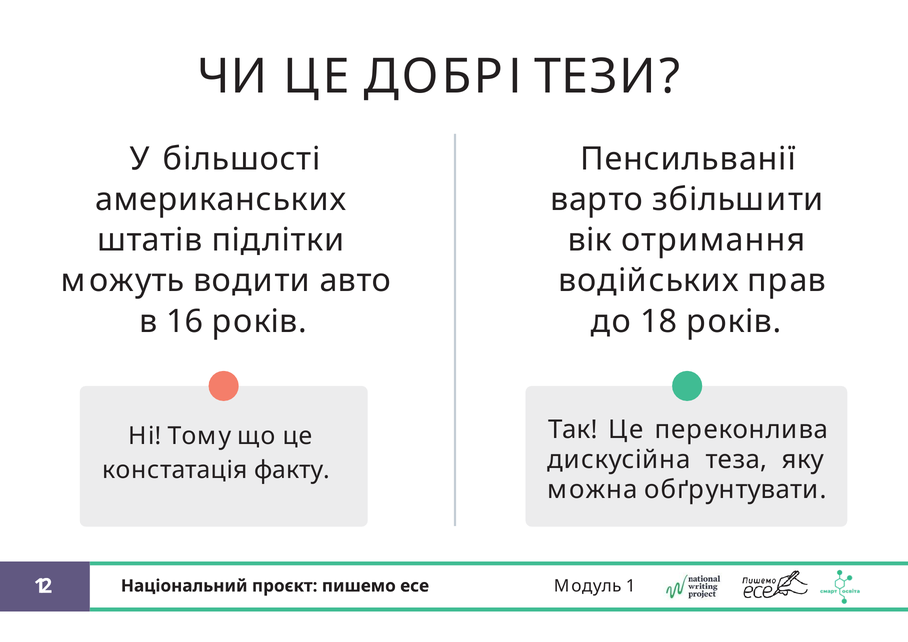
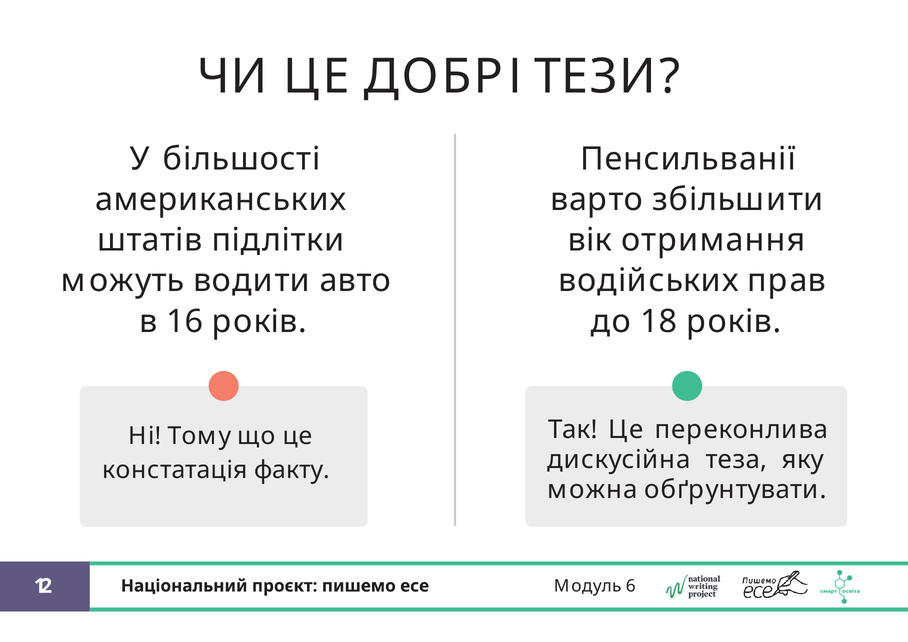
1: 1 -> 6 (631, 586)
